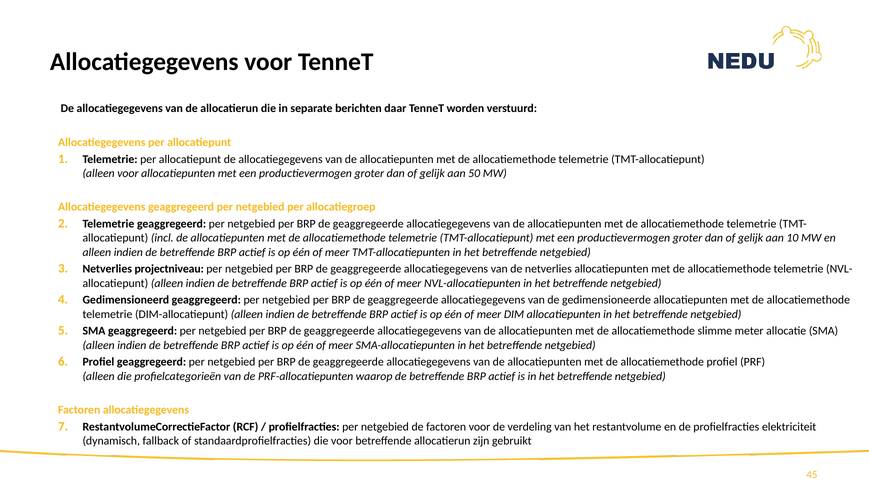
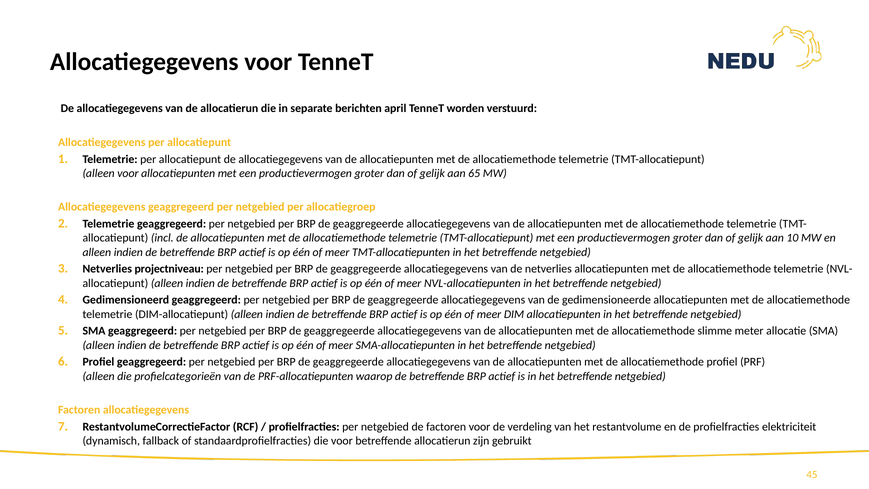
daar: daar -> april (395, 109)
50: 50 -> 65 (474, 173)
